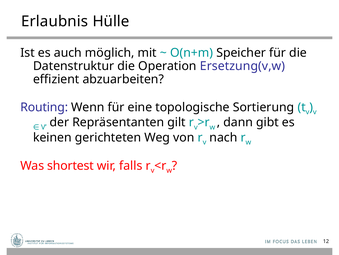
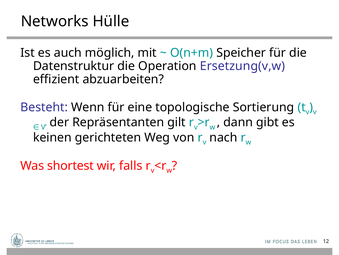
Erlaubnis: Erlaubnis -> Networks (55, 21)
Routing: Routing -> Besteht (44, 107)
